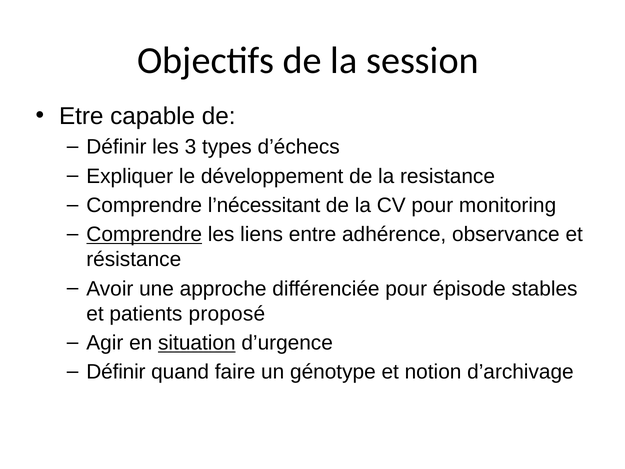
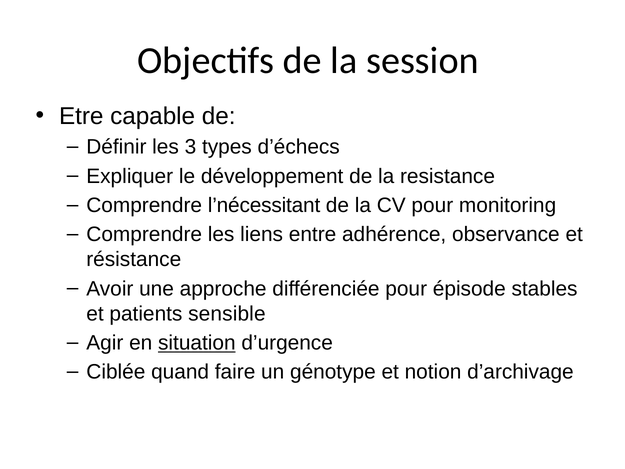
Comprendre underline: present -> none (144, 234)
proposé: proposé -> sensible (227, 314)
Définir: Définir -> Ciblée (116, 372)
